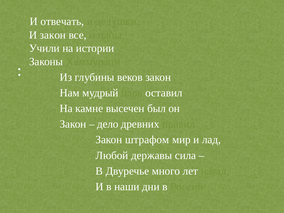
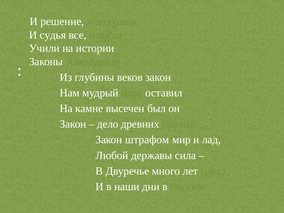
отвечать: отвечать -> решение (62, 21)
И закон: закон -> судья (53, 35)
